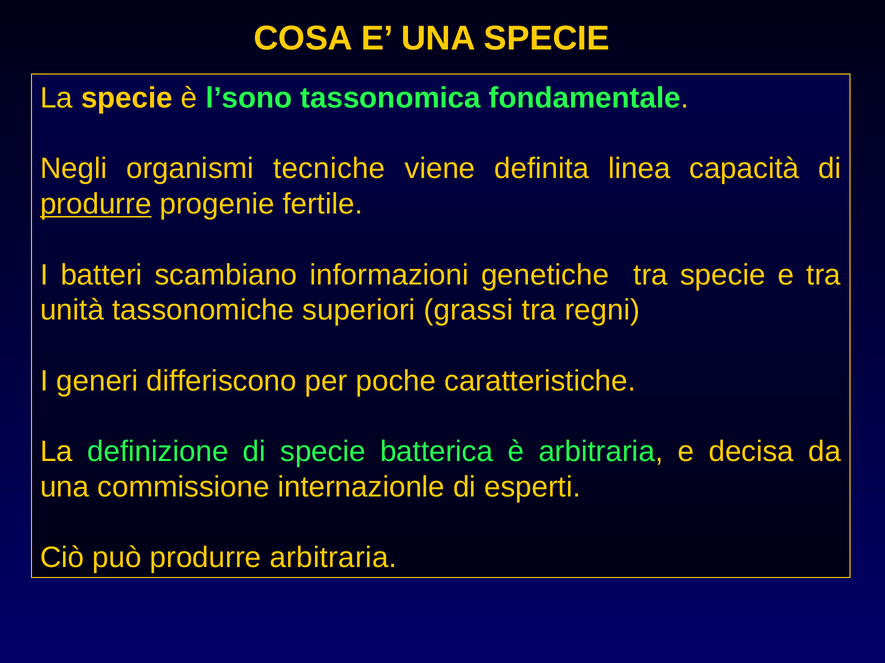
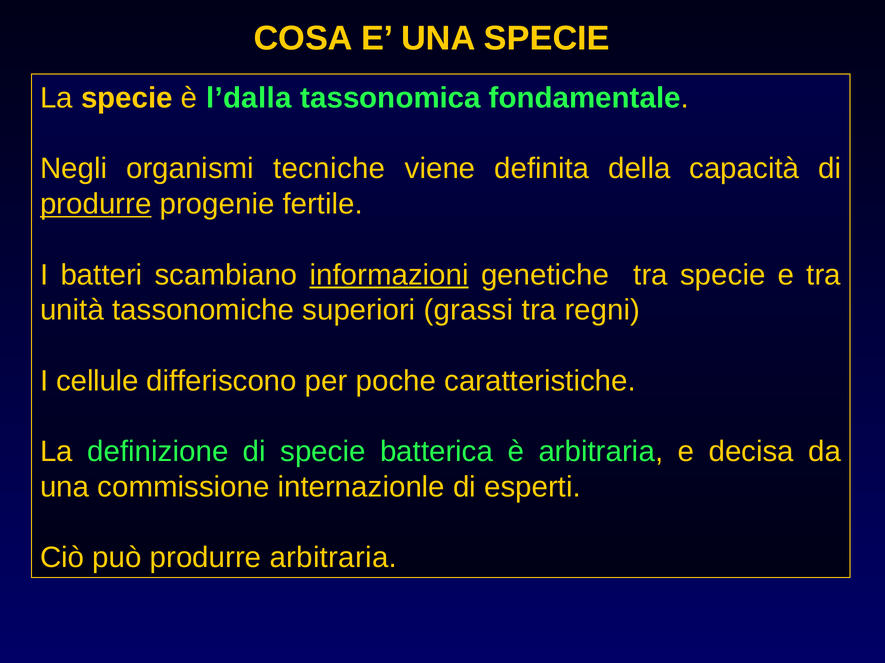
l’sono: l’sono -> l’dalla (249, 98)
linea: linea -> della (639, 169)
informazioni underline: none -> present (389, 275)
generi: generi -> cellule (97, 381)
